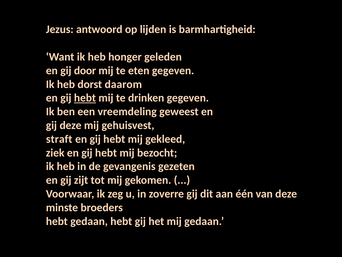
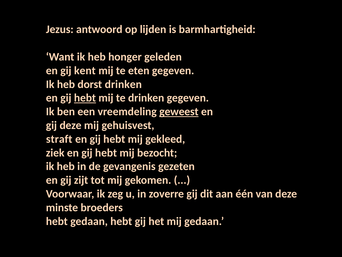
door: door -> kent (85, 70)
dorst daarom: daarom -> drinken (123, 84)
geweest underline: none -> present (179, 111)
